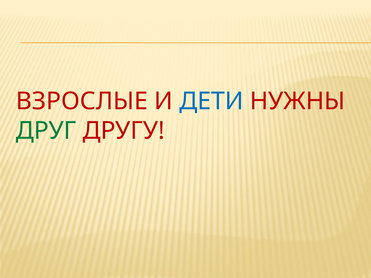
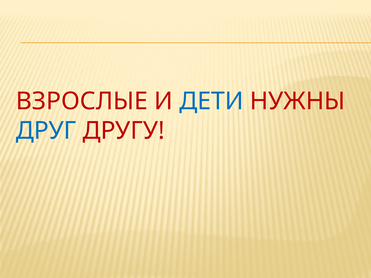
ДРУГ colour: green -> blue (46, 131)
